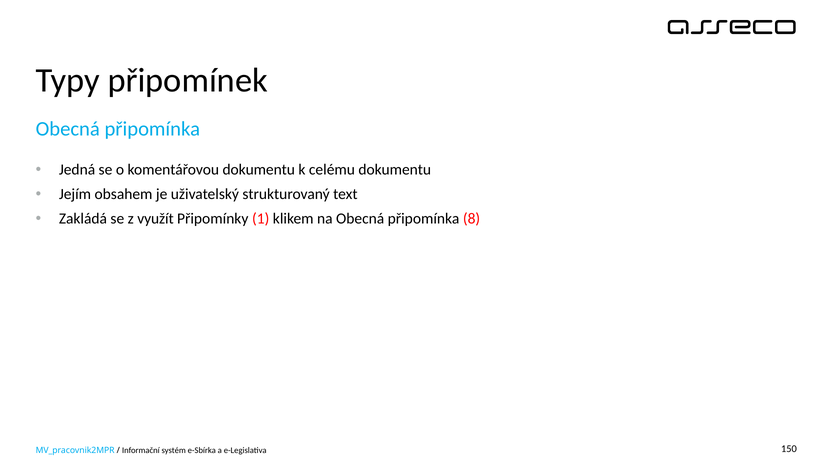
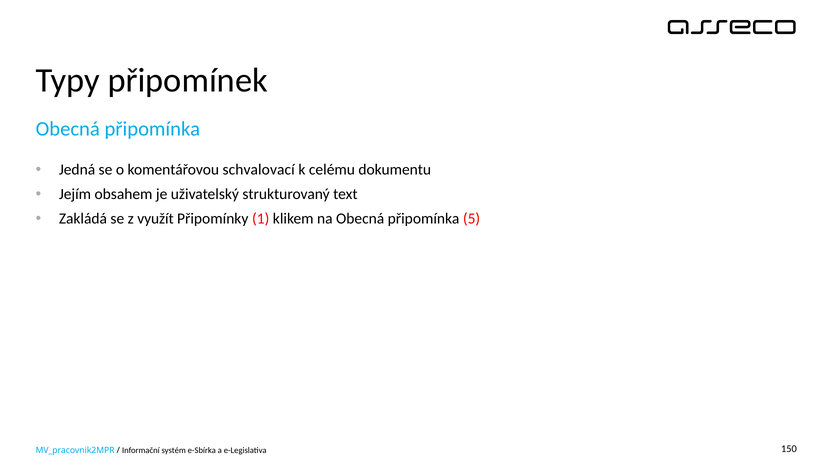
komentářovou dokumentu: dokumentu -> schvalovací (259, 170)
8: 8 -> 5 (472, 219)
